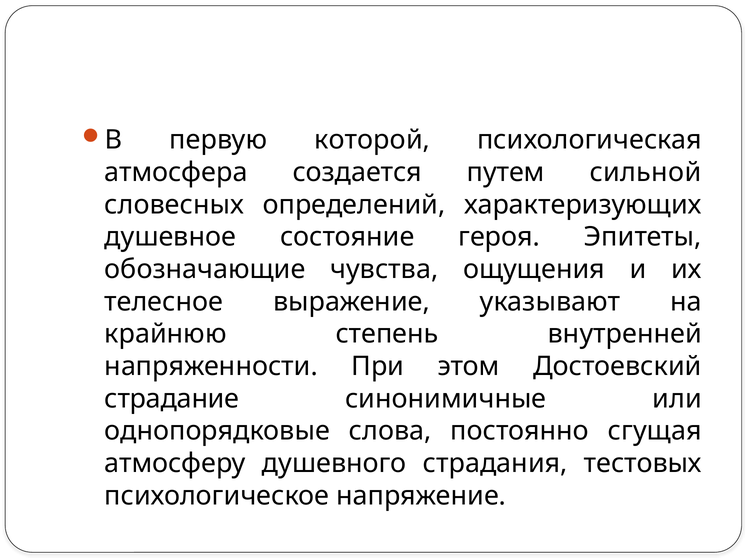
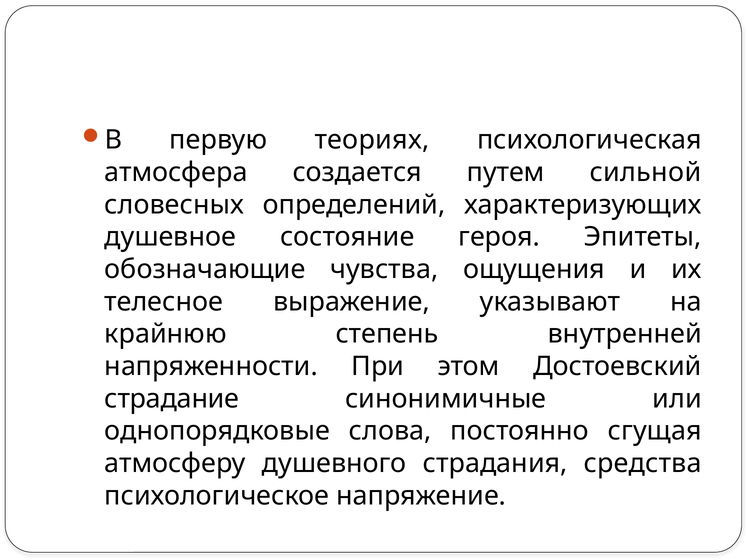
которой: которой -> теориях (372, 140)
тестовых: тестовых -> средства (643, 464)
